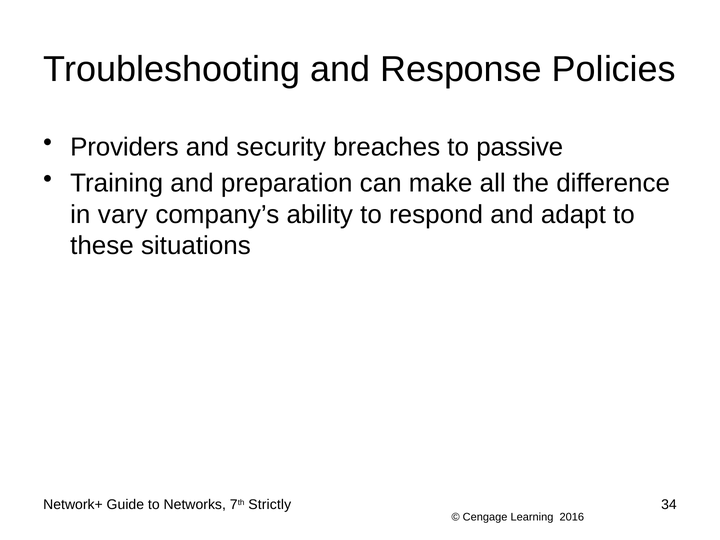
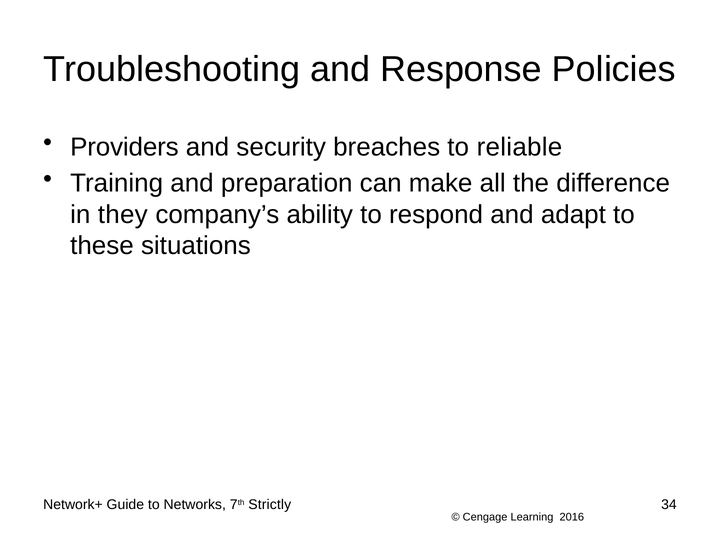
passive: passive -> reliable (520, 147)
vary: vary -> they (123, 215)
